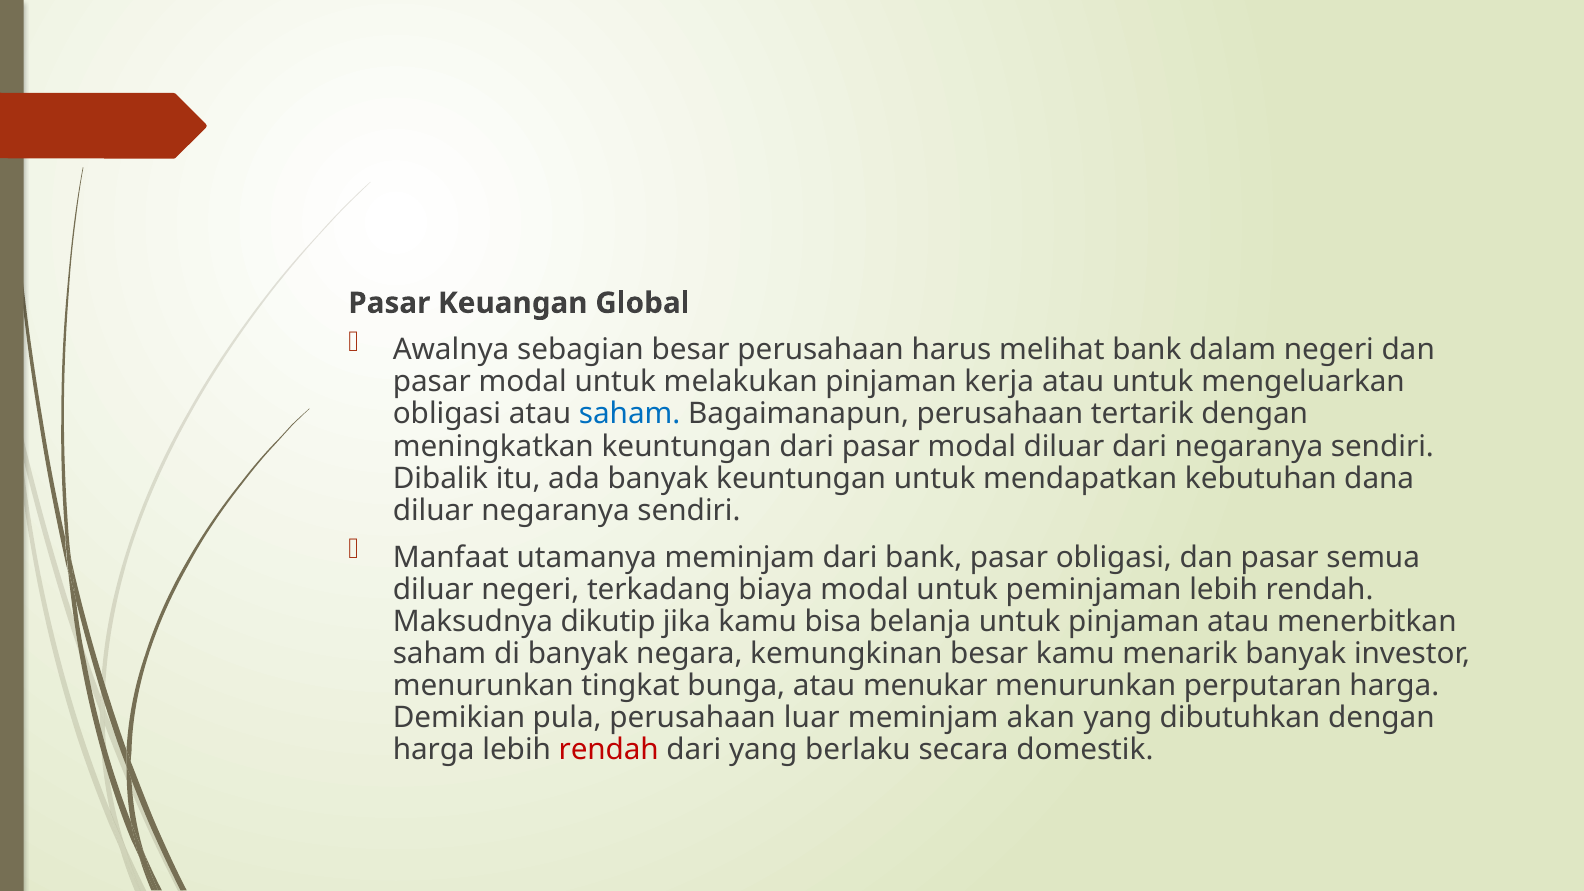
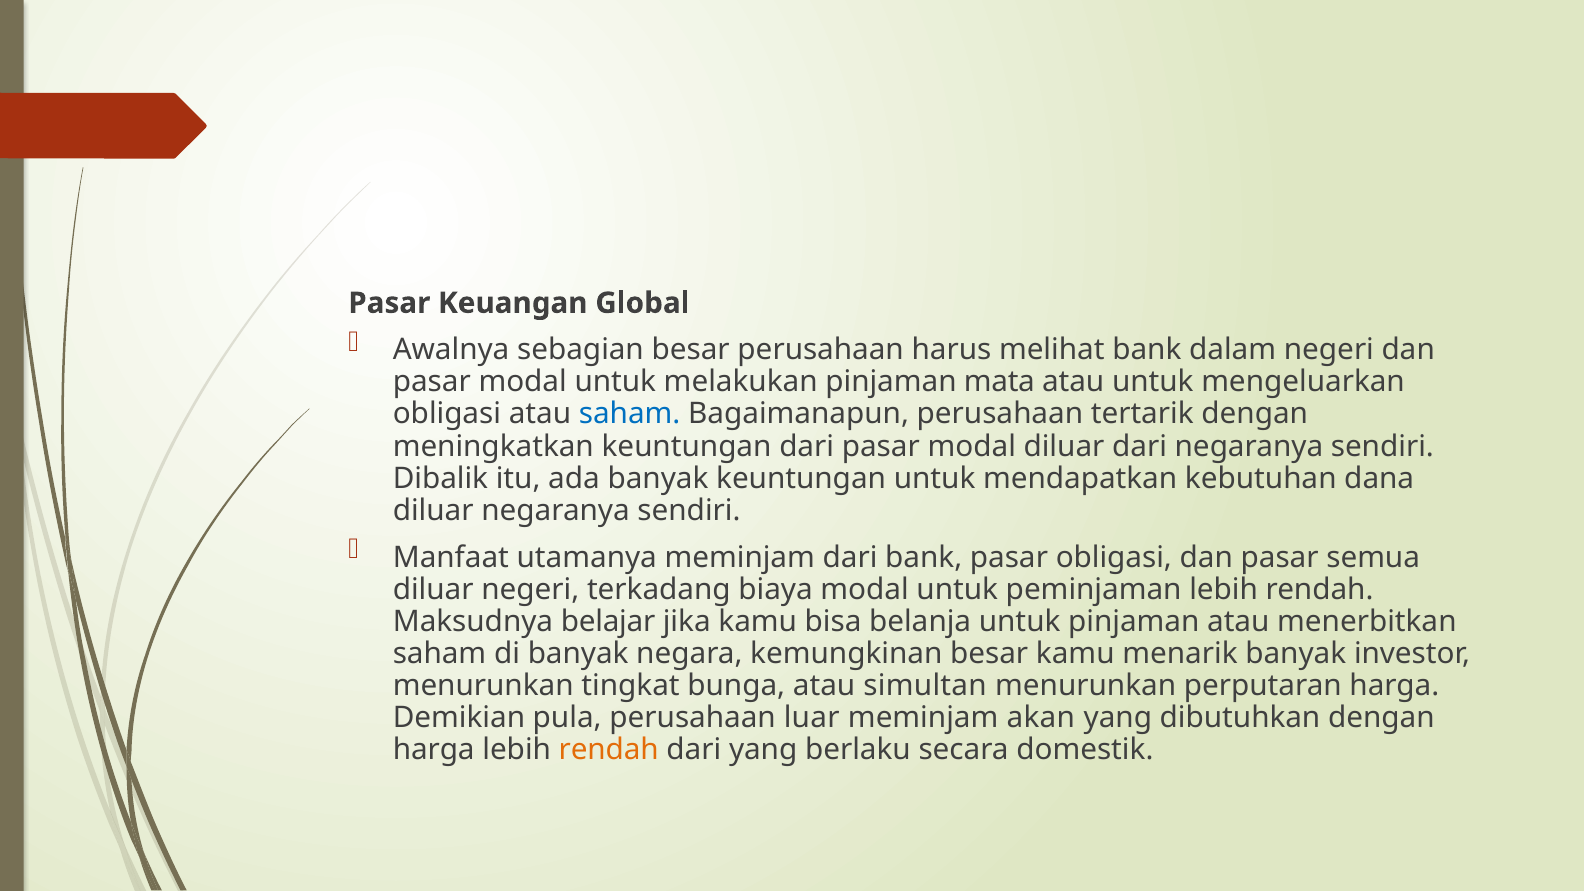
kerja: kerja -> mata (999, 382)
dikutip: dikutip -> belajar (608, 621)
menukar: menukar -> simultan (925, 686)
rendah colour: red -> orange (609, 750)
